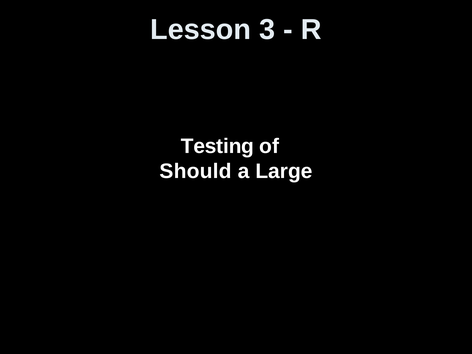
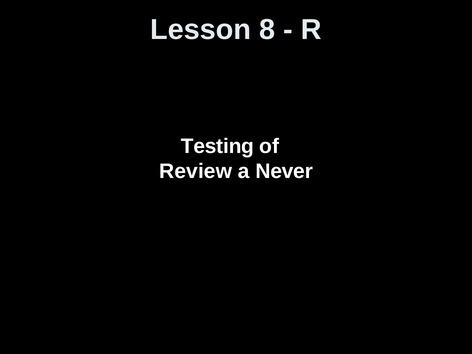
3: 3 -> 8 (267, 30)
Should: Should -> Review (196, 171)
Large: Large -> Never (284, 171)
